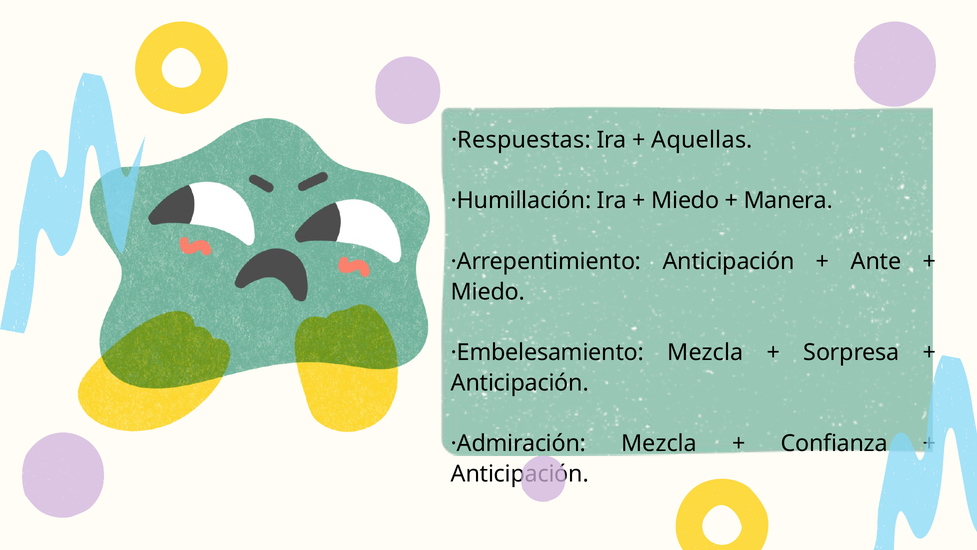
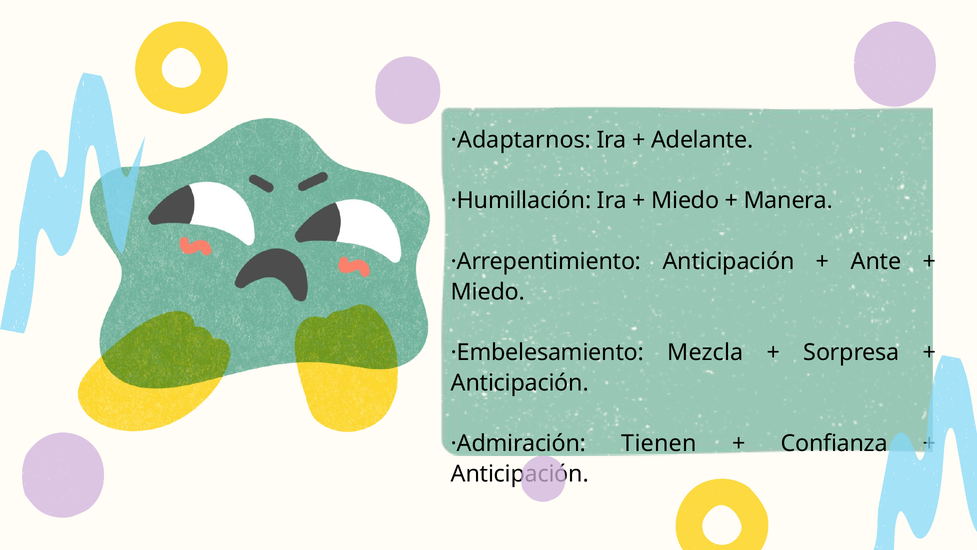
·Respuestas: ·Respuestas -> ·Adaptarnos (521, 140)
Aquellas: Aquellas -> Adelante (702, 140)
·Admiración Mezcla: Mezcla -> Tienen (659, 443)
